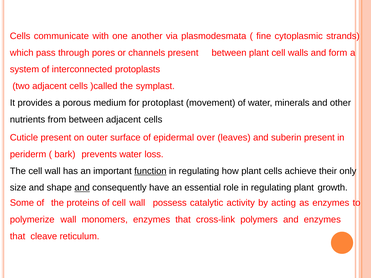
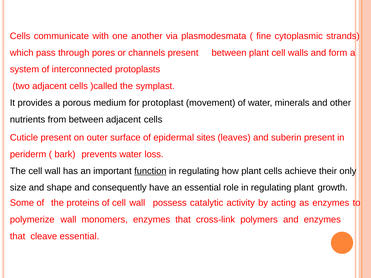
over: over -> sites (206, 138)
and underline: present -> none (82, 188)
cleave reticulum: reticulum -> essential (79, 236)
